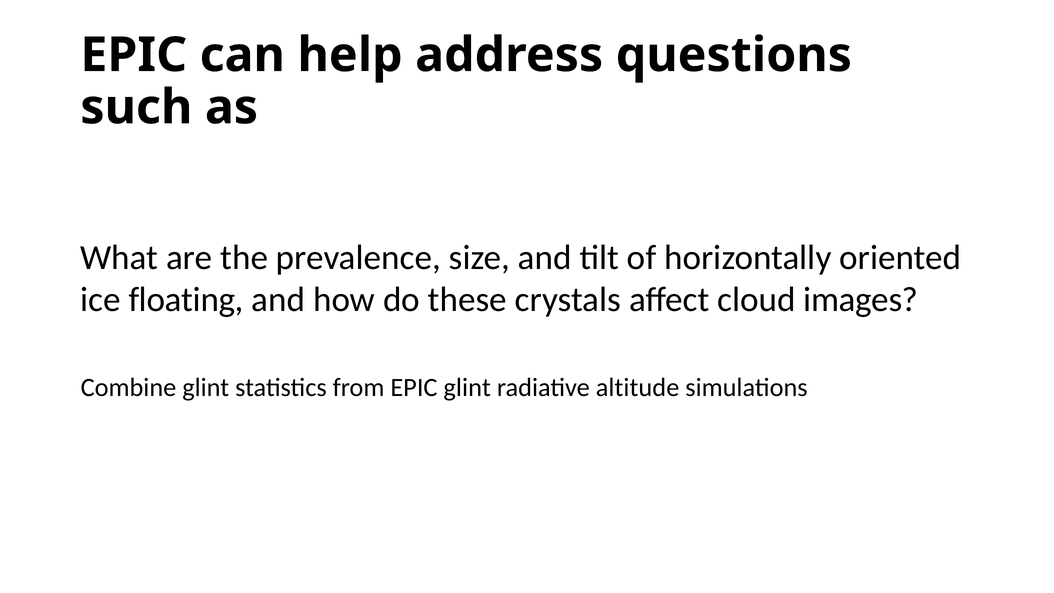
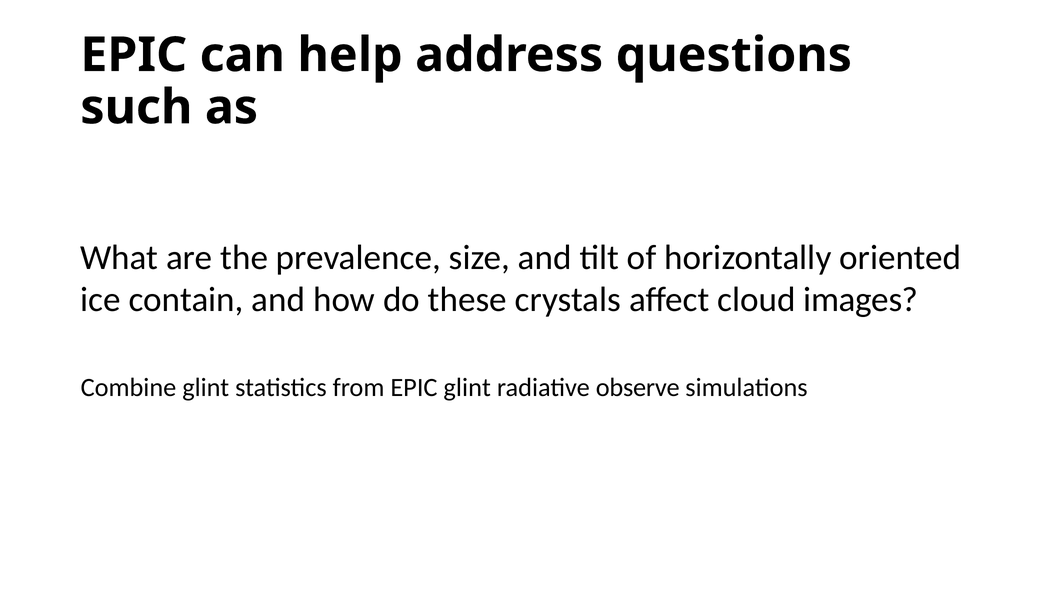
floating: floating -> contain (186, 300)
altitude: altitude -> observe (638, 388)
